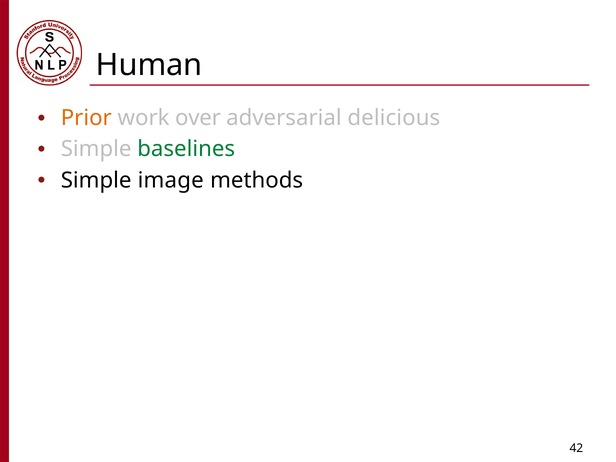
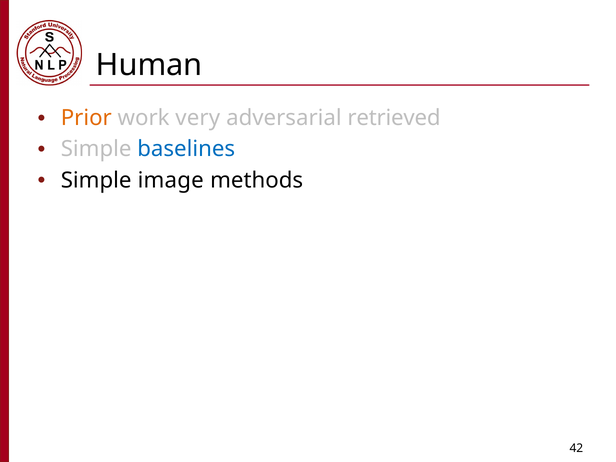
over: over -> very (198, 118)
delicious: delicious -> retrieved (394, 118)
baselines colour: green -> blue (186, 149)
